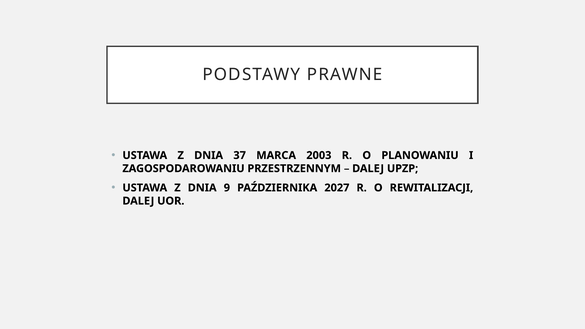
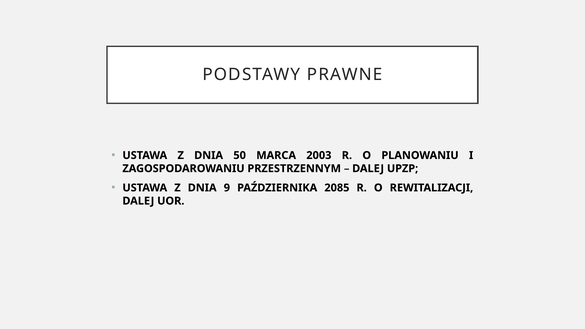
37: 37 -> 50 (240, 155)
2027: 2027 -> 2085 (337, 188)
